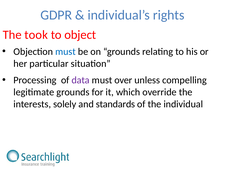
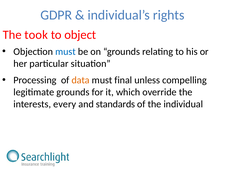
data colour: purple -> orange (81, 80)
over: over -> final (123, 80)
solely: solely -> every (65, 104)
